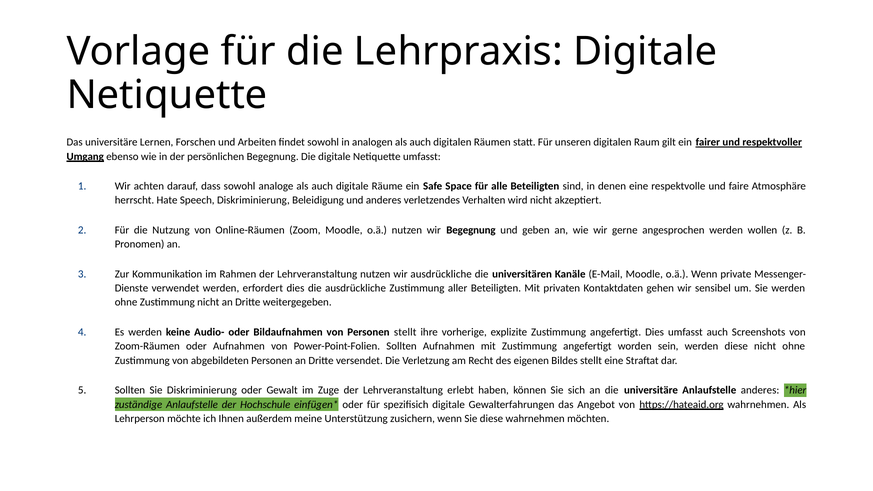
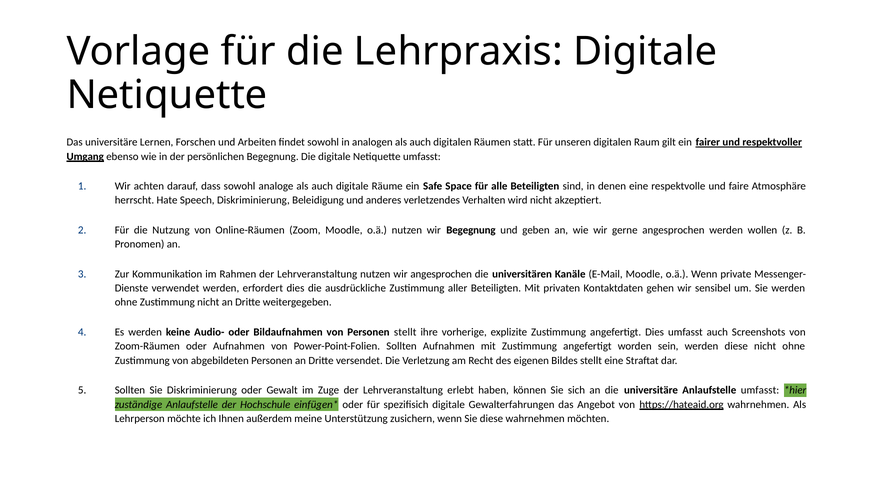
wir ausdrückliche: ausdrückliche -> angesprochen (441, 274)
Anlaufstelle anderes: anderes -> umfasst (760, 390)
